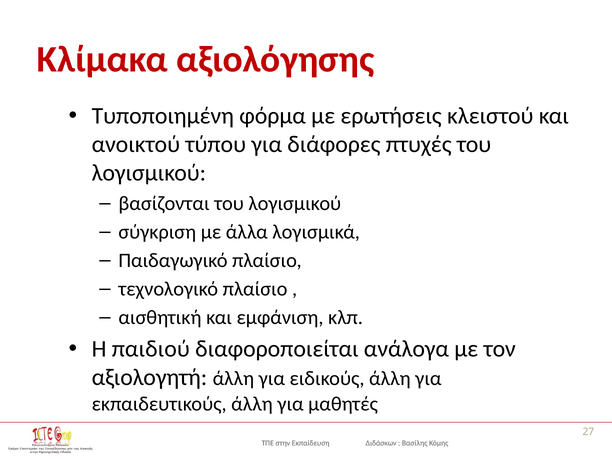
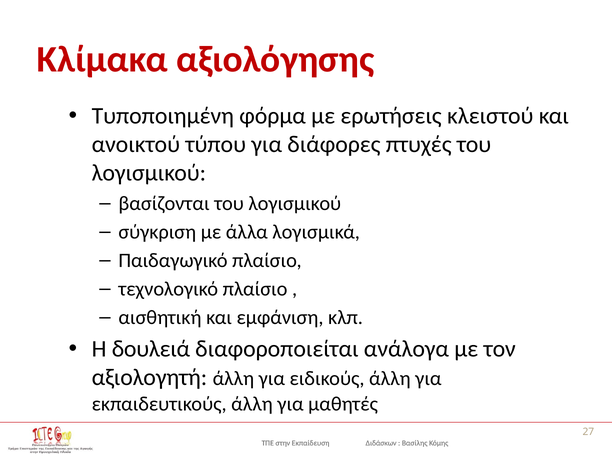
παιδιού: παιδιού -> δουλειά (151, 349)
